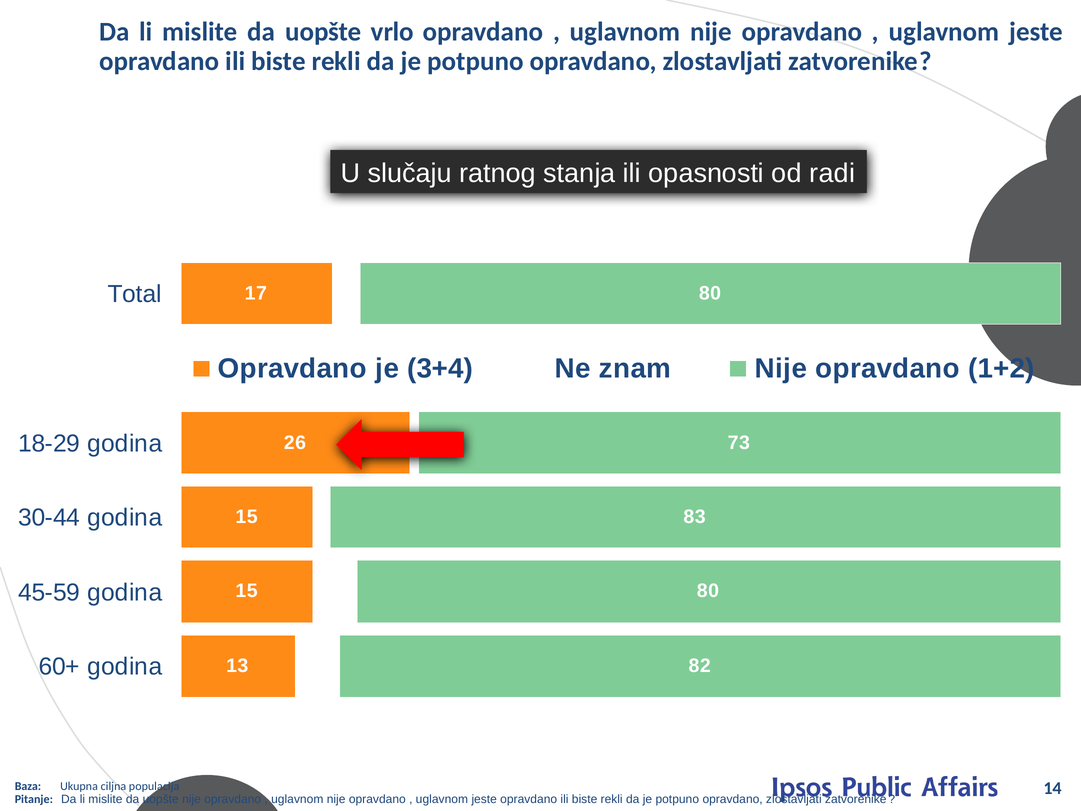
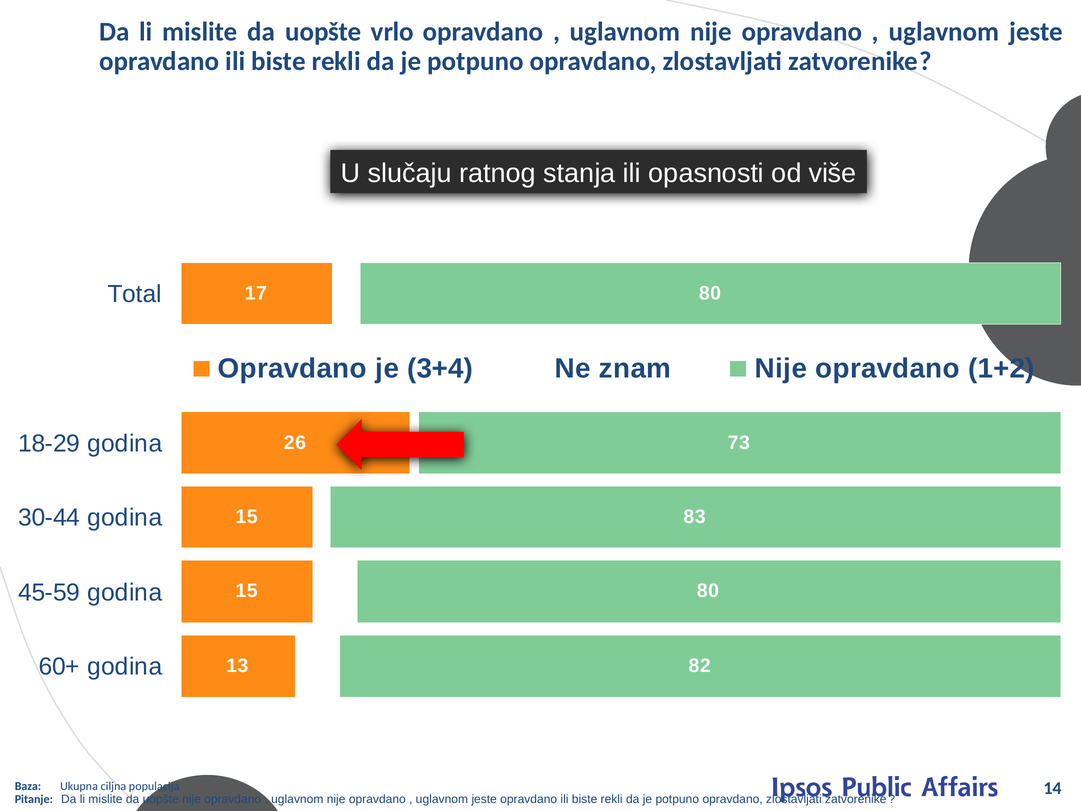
radi: radi -> više (832, 173)
